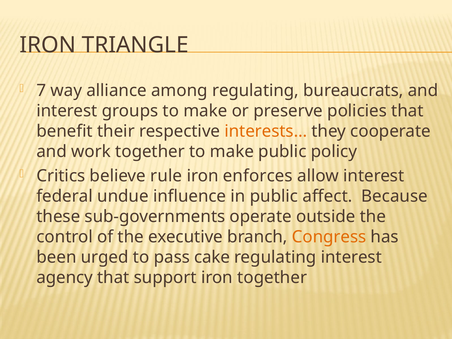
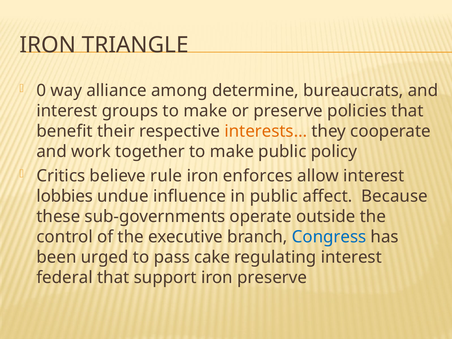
7: 7 -> 0 (41, 90)
among regulating: regulating -> determine (255, 90)
federal: federal -> lobbies (65, 196)
Congress colour: orange -> blue (329, 237)
agency: agency -> federal (65, 278)
iron together: together -> preserve (272, 278)
